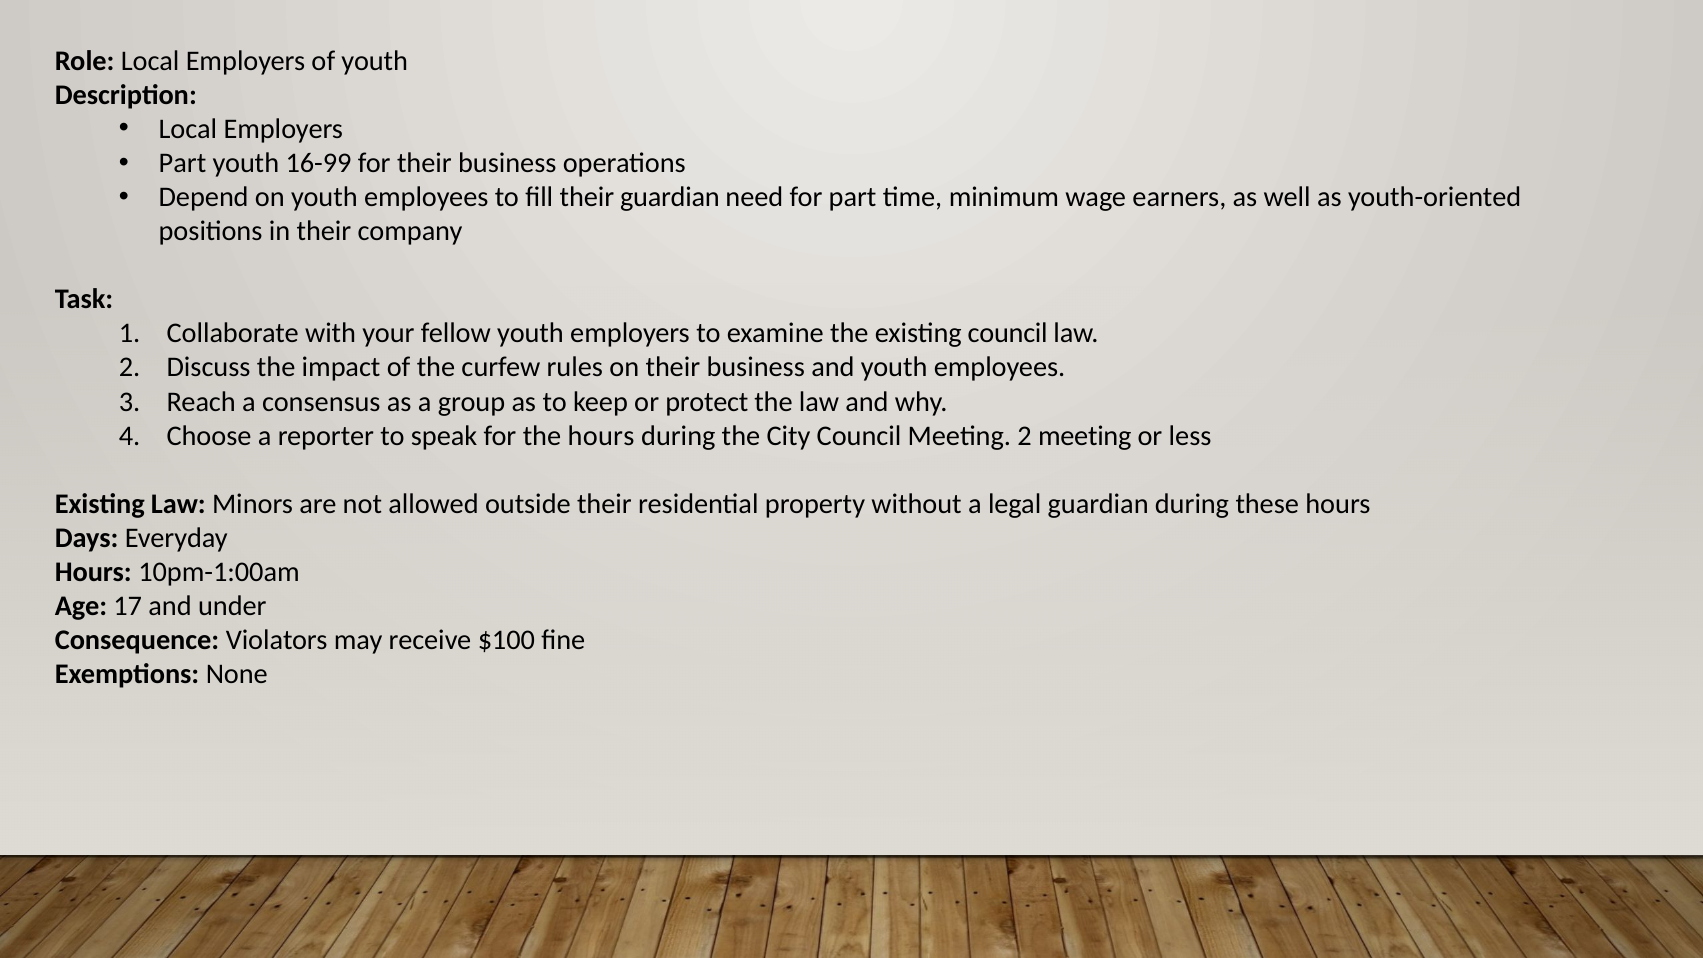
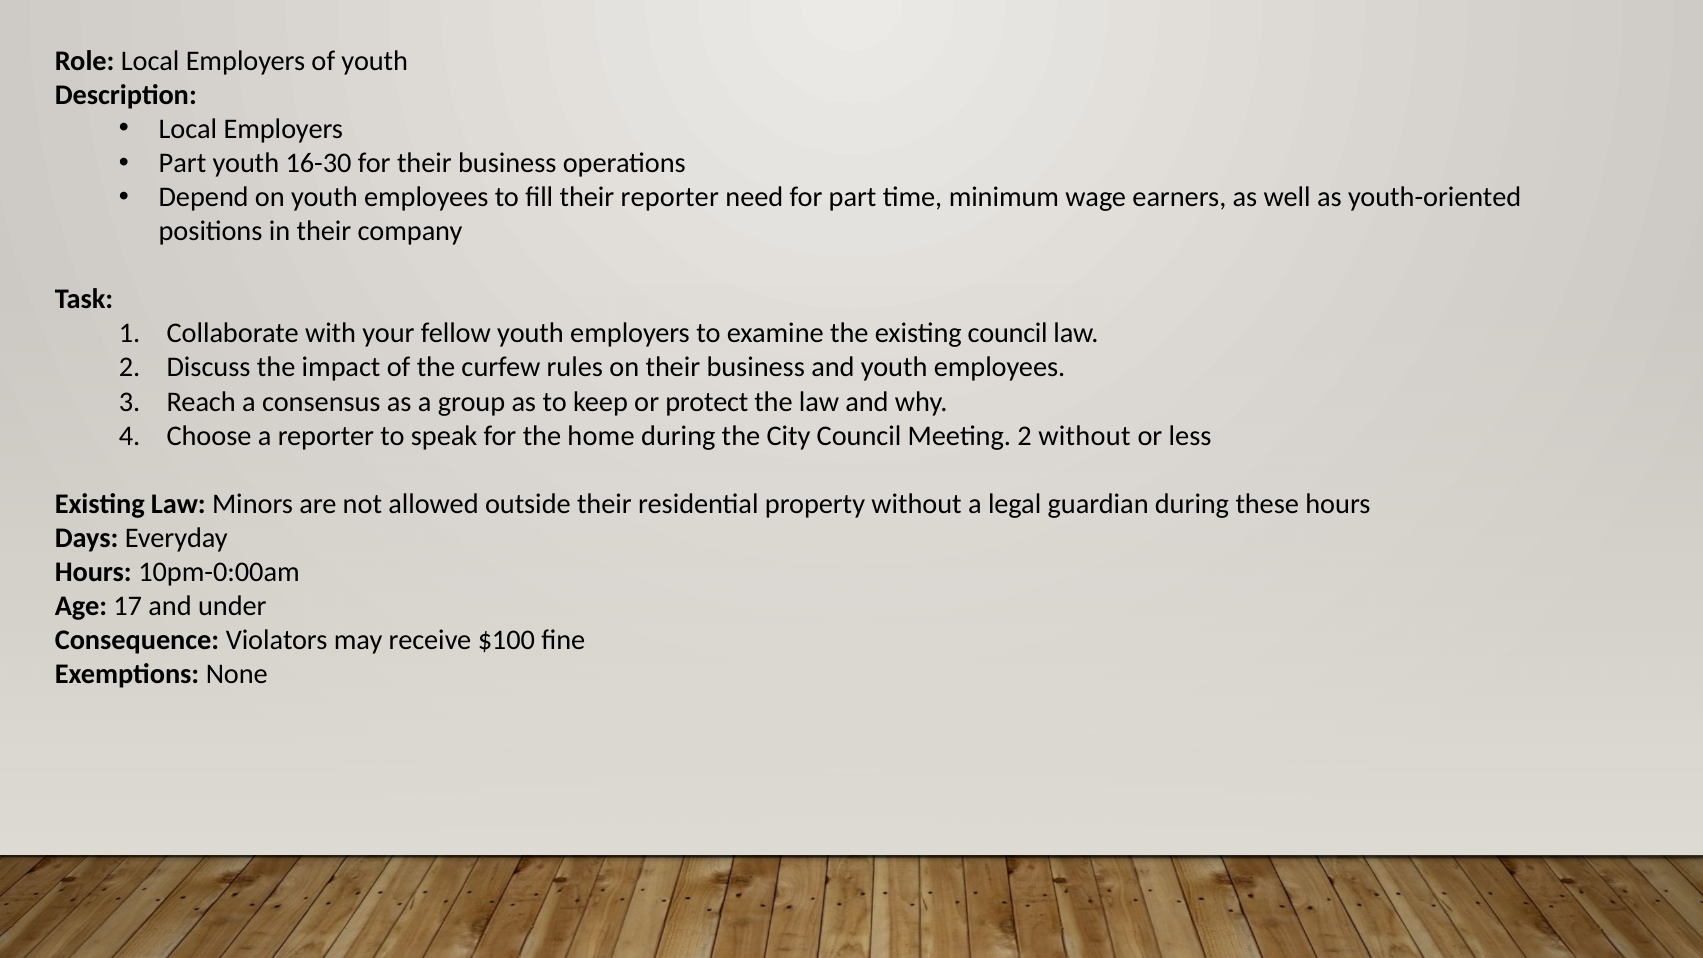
16-99: 16-99 -> 16-30 (319, 163)
their guardian: guardian -> reporter (670, 197)
the hours: hours -> home (601, 436)
2 meeting: meeting -> without (1084, 436)
10pm-1:00am: 10pm-1:00am -> 10pm-0:00am (219, 572)
